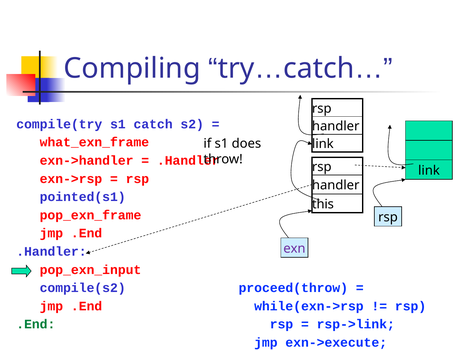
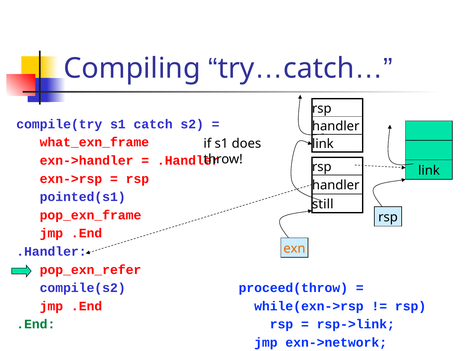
this: this -> still (323, 204)
exn colour: purple -> orange (294, 249)
pop_exn_input: pop_exn_input -> pop_exn_refer (90, 270)
exn->execute: exn->execute -> exn->network (336, 343)
